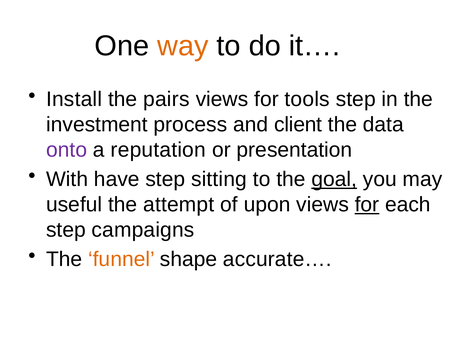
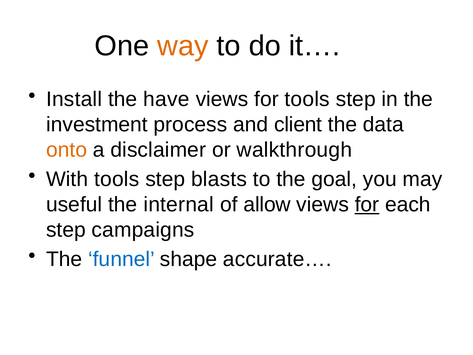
pairs: pairs -> have (166, 99)
onto colour: purple -> orange (67, 150)
reputation: reputation -> disclaimer (158, 150)
presentation: presentation -> walkthrough (294, 150)
With have: have -> tools (117, 179)
sitting: sitting -> blasts (219, 179)
goal underline: present -> none (334, 179)
attempt: attempt -> internal (179, 204)
upon: upon -> allow (267, 204)
funnel colour: orange -> blue (121, 259)
